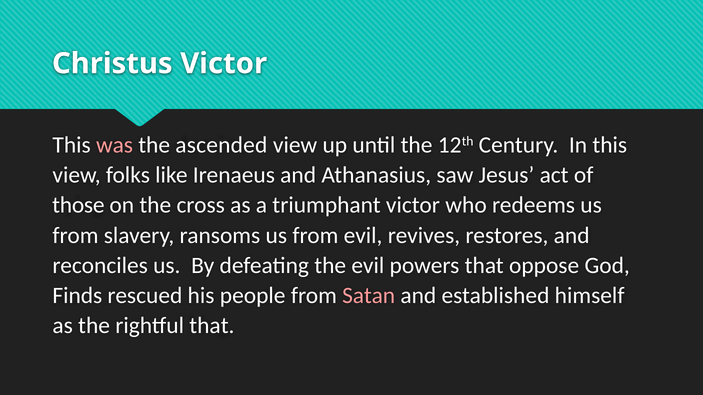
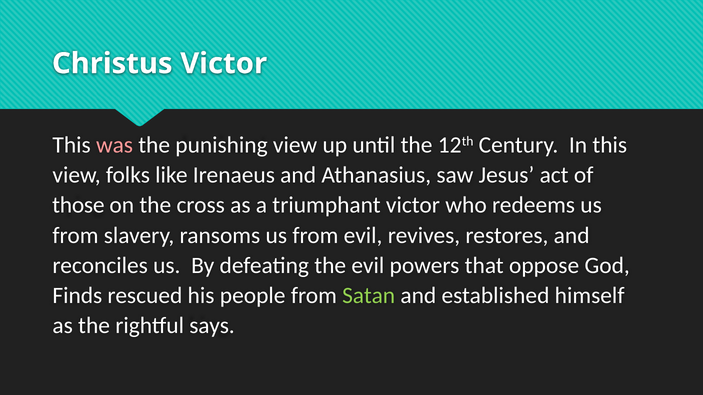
ascended: ascended -> punishing (221, 145)
Satan colour: pink -> light green (369, 296)
rightful that: that -> says (212, 326)
